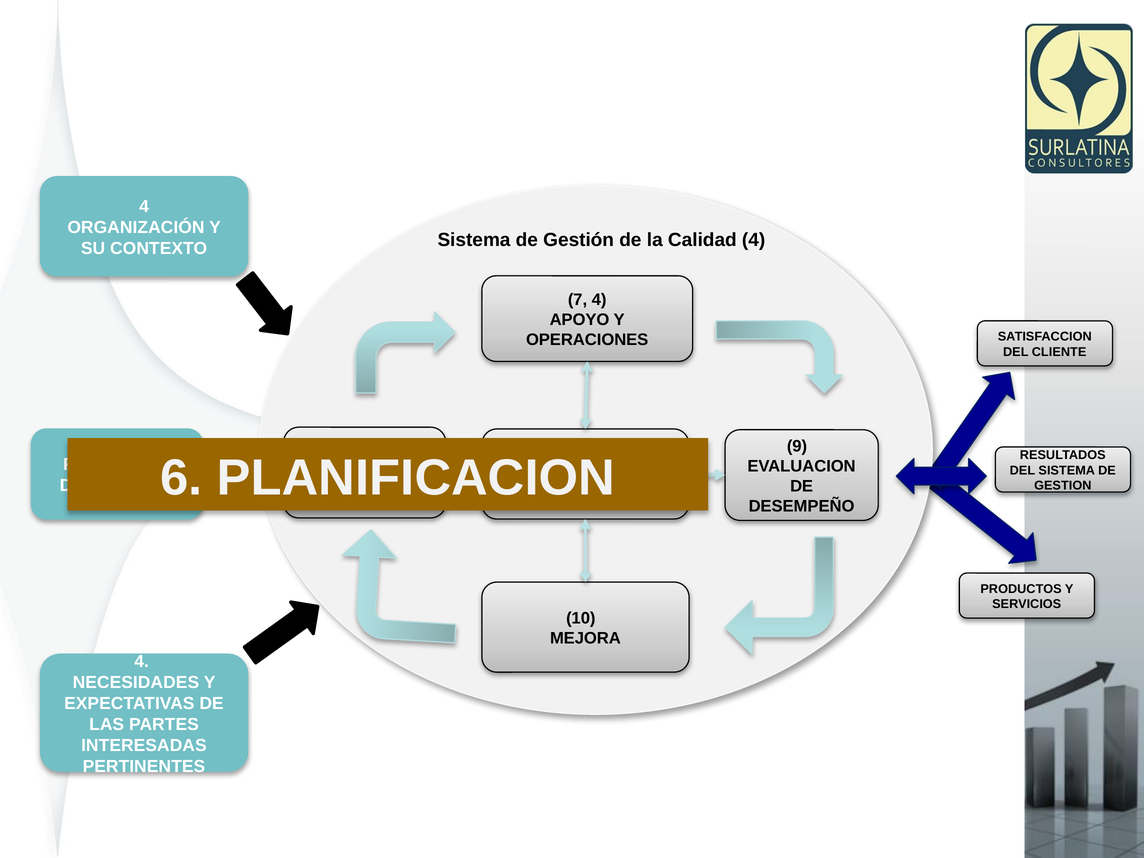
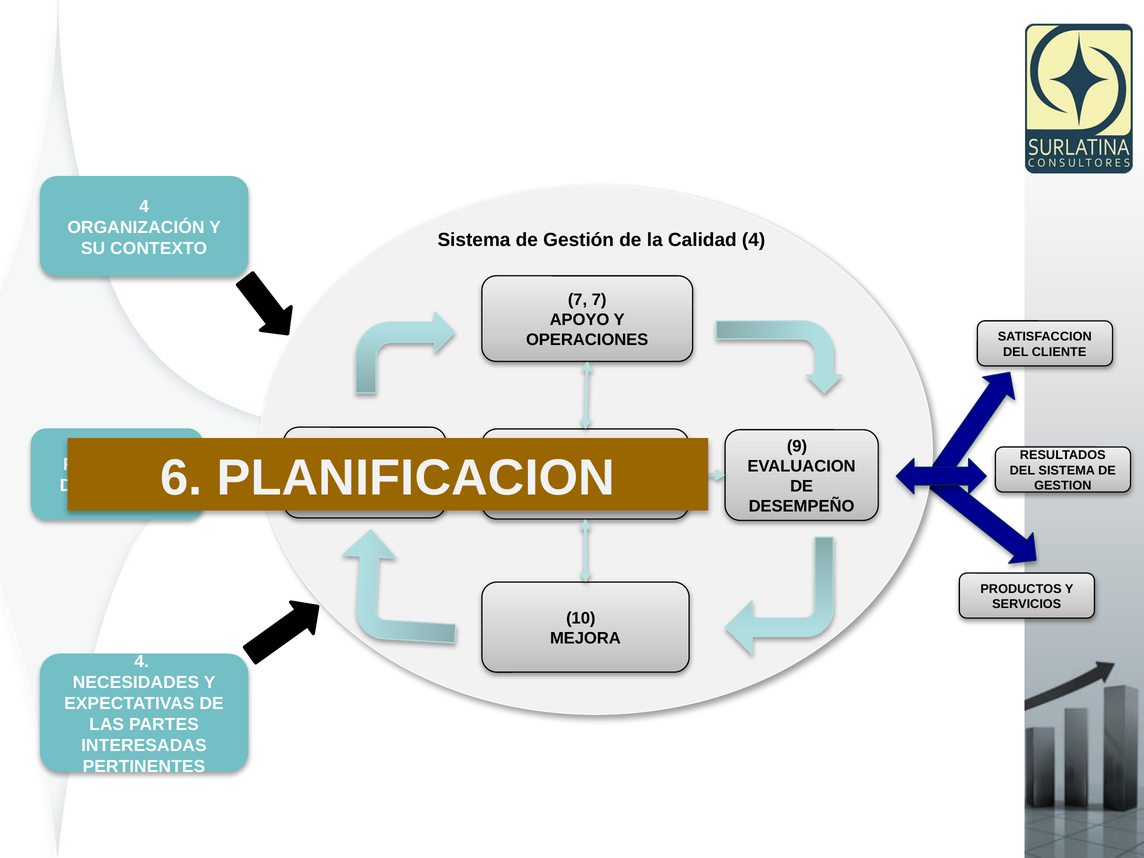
7 4: 4 -> 7 (599, 300)
